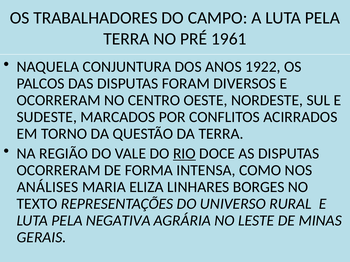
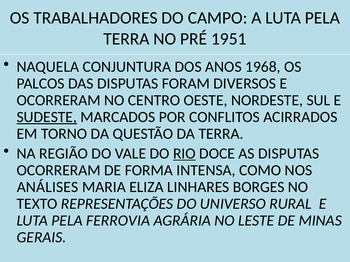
1961: 1961 -> 1951 (229, 39)
1922: 1922 -> 1968 (263, 67)
SUDESTE underline: none -> present (47, 117)
NEGATIVA: NEGATIVA -> FERROVIA (118, 221)
